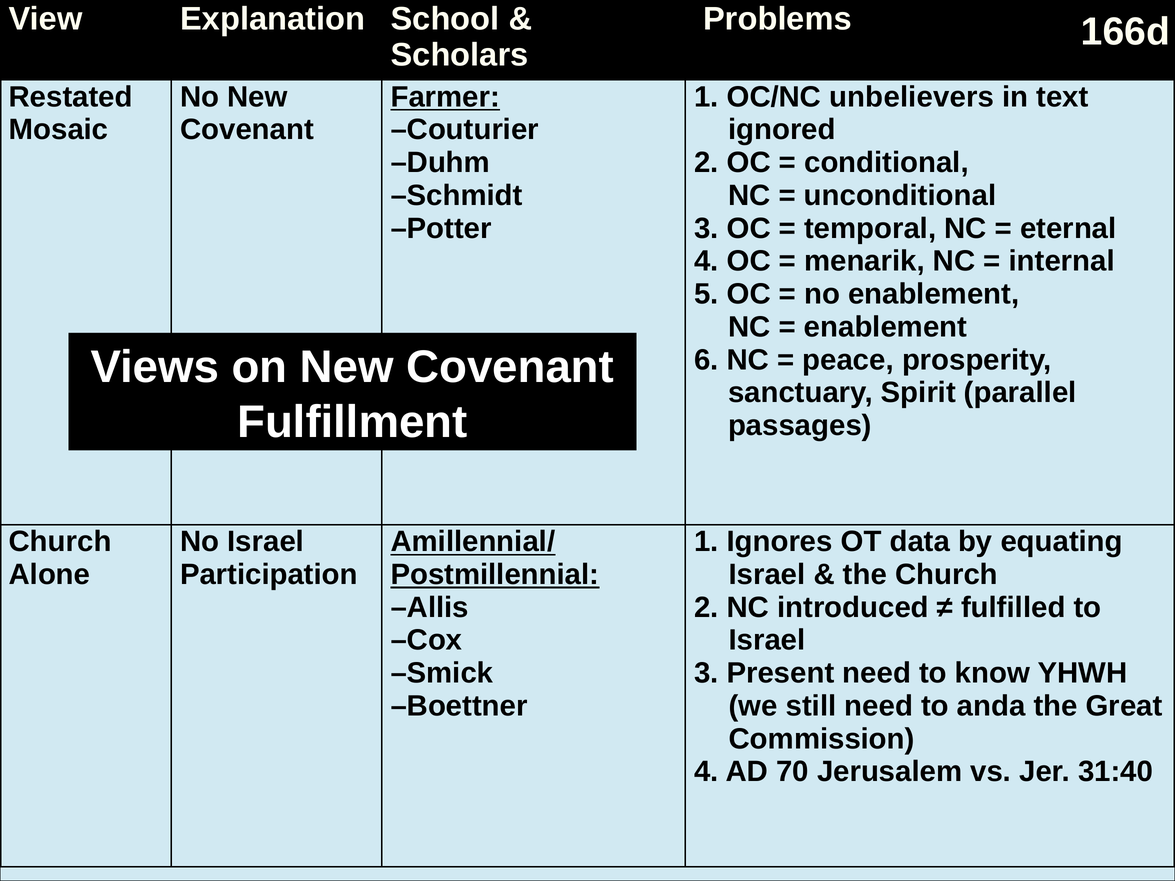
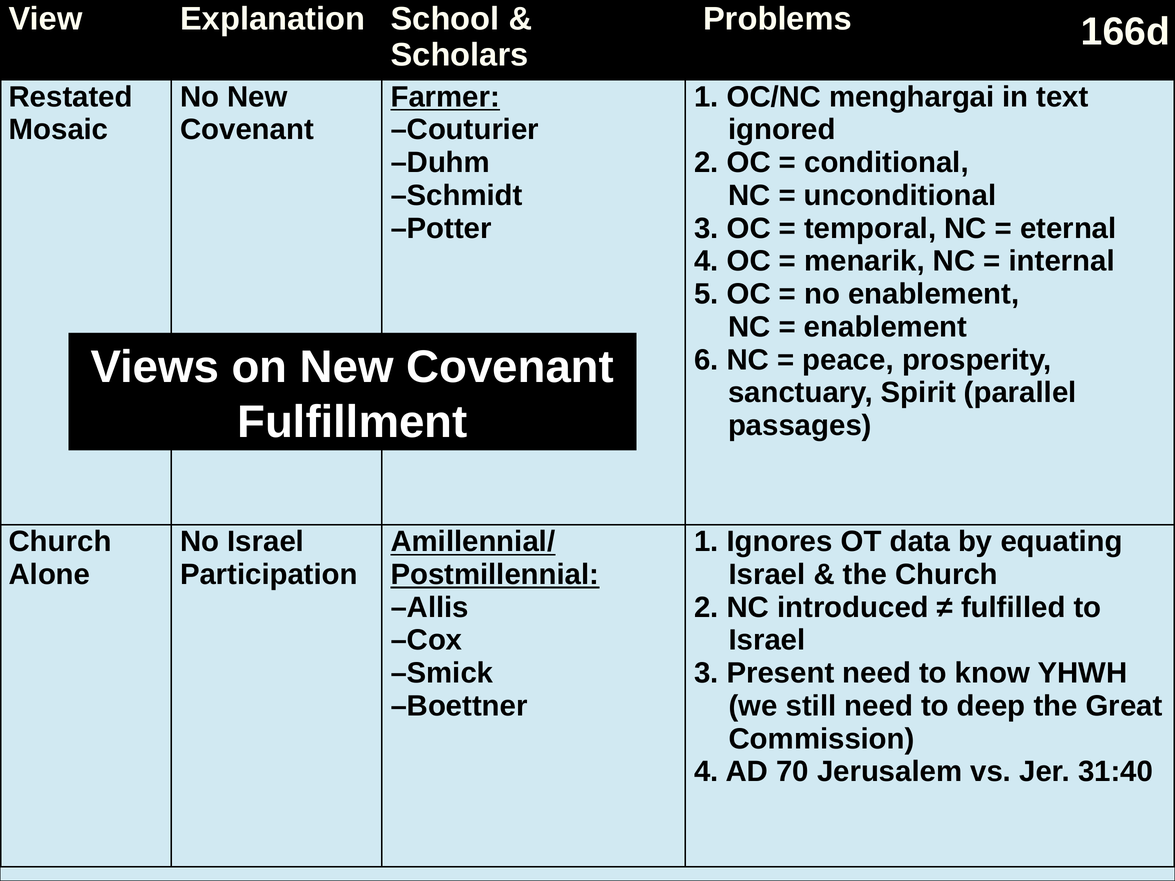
unbelievers: unbelievers -> menghargai (912, 97)
anda: anda -> deep (991, 706)
